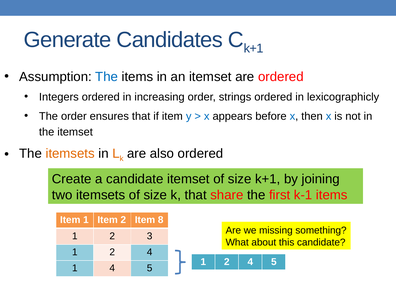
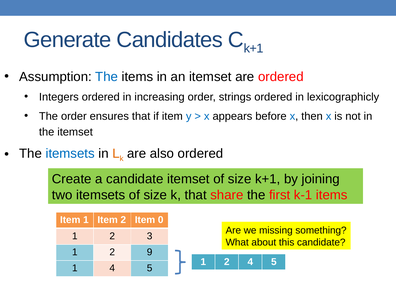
itemsets colour: orange -> blue (70, 154)
8: 8 -> 0 (161, 220)
4: 4 -> 9 (150, 252)
